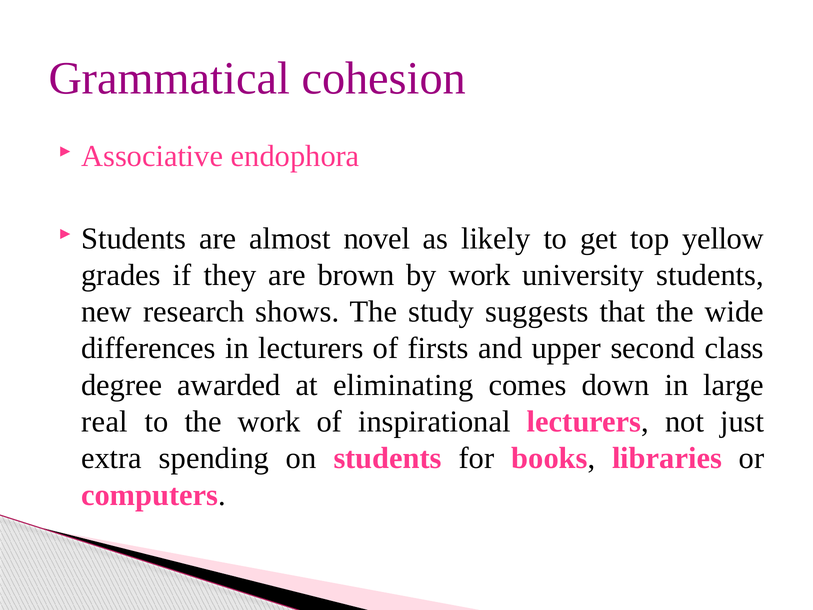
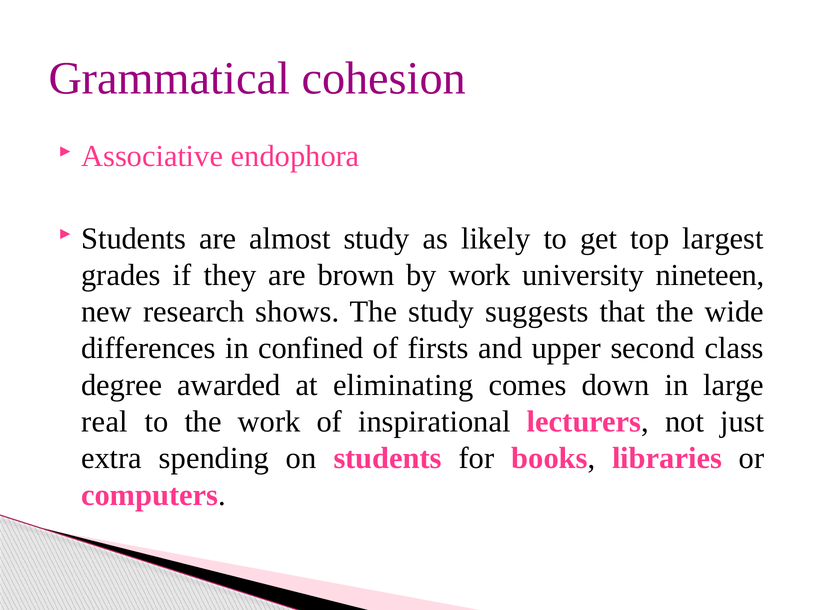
almost novel: novel -> study (377, 238)
yellow: yellow -> largest (723, 238)
university students: students -> nineteen (710, 275)
in lecturers: lecturers -> confined (311, 348)
